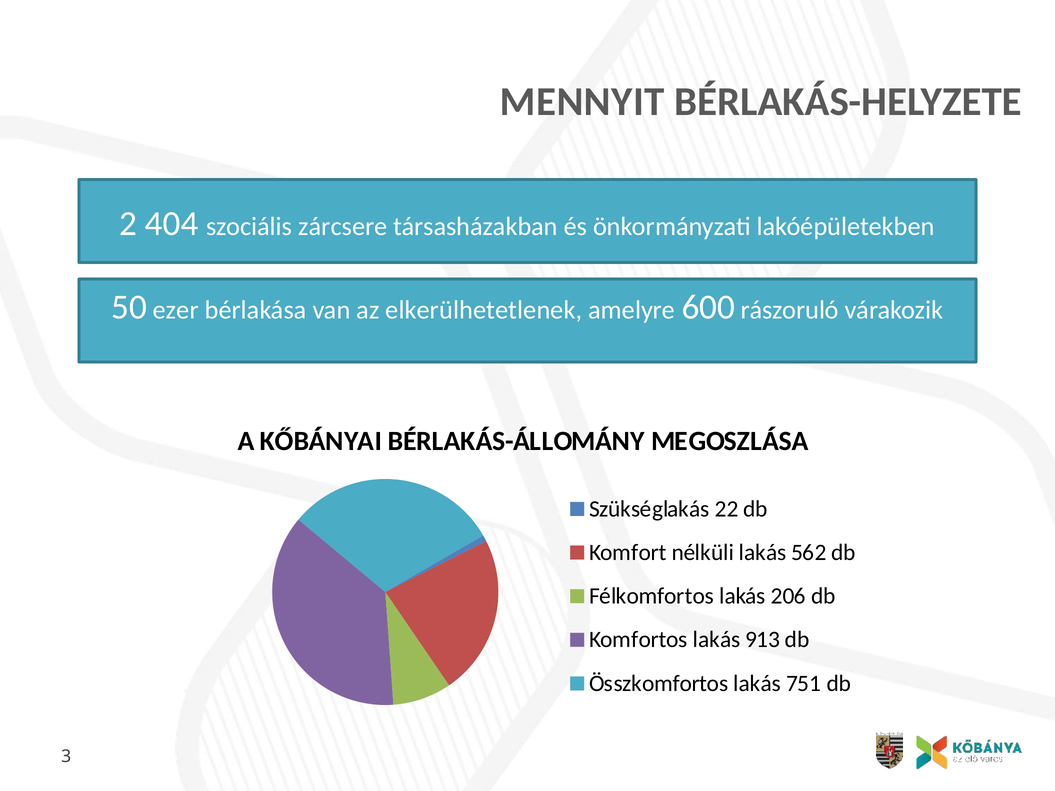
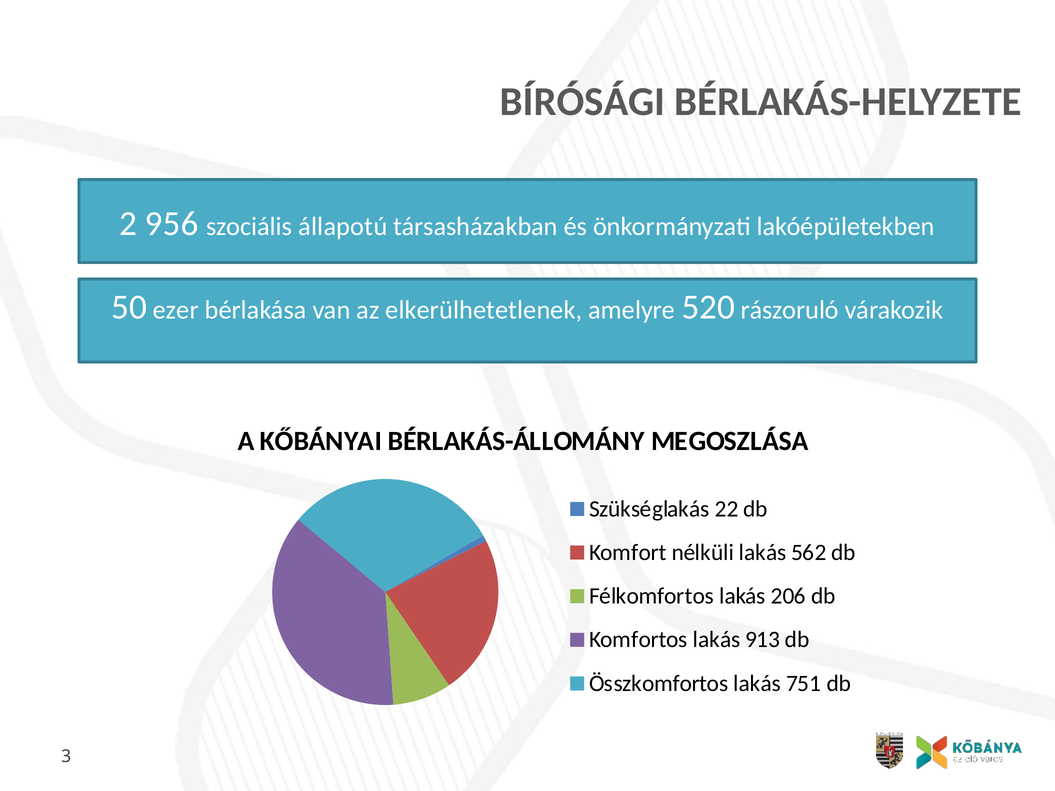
MENNYIT: MENNYIT -> BÍRÓSÁGI (583, 102)
404: 404 -> 956 (172, 224)
zárcsere: zárcsere -> állapotú (343, 226)
600: 600 -> 520 (708, 307)
